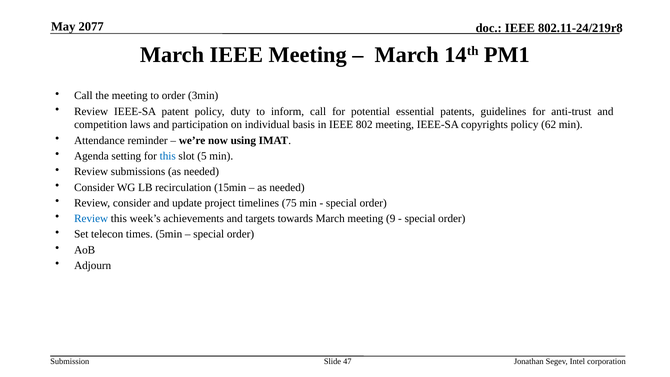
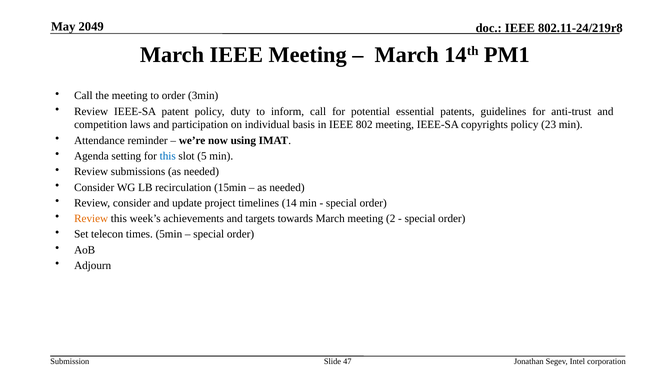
2077: 2077 -> 2049 (91, 27)
62: 62 -> 23 (549, 125)
75: 75 -> 14 (289, 203)
Review colour: blue -> orange (91, 219)
9: 9 -> 2 (391, 219)
